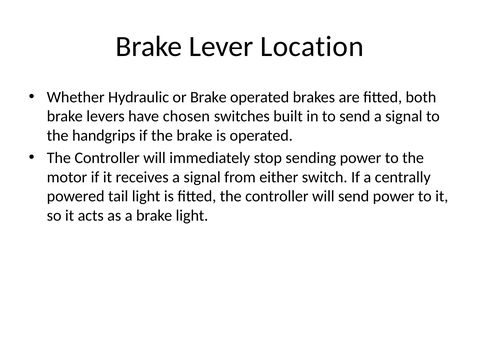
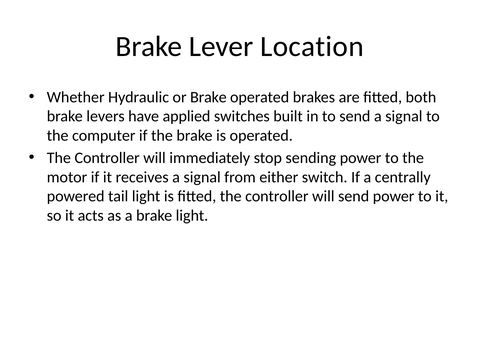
chosen: chosen -> applied (187, 116)
handgrips: handgrips -> computer (104, 136)
